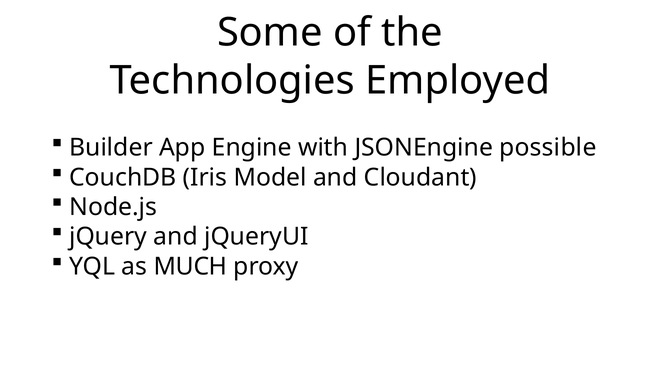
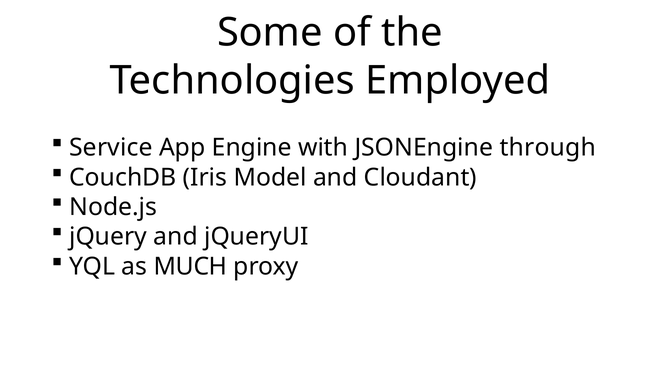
Builder: Builder -> Service (111, 148)
possible: possible -> through (548, 148)
